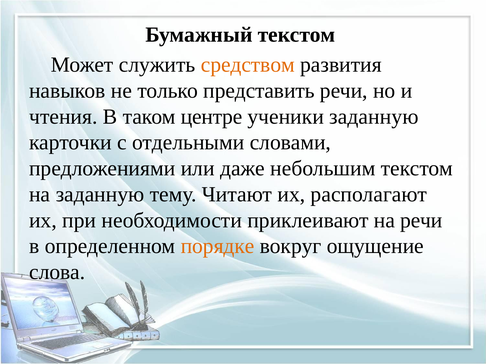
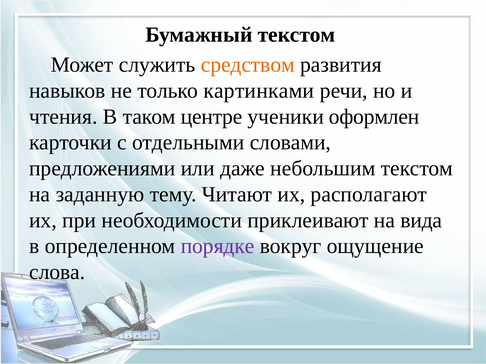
представить: представить -> картинками (259, 91)
ученики заданную: заданную -> оформлен (374, 117)
на речи: речи -> вида (421, 221)
порядке colour: orange -> purple (218, 246)
